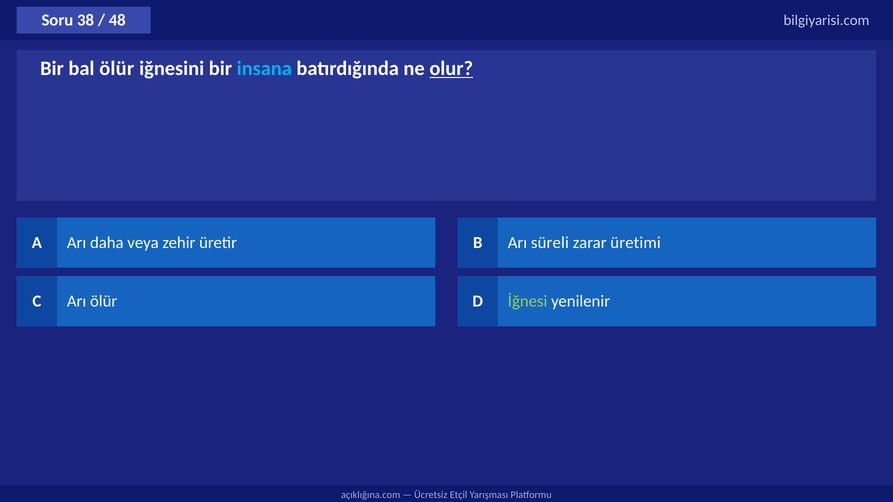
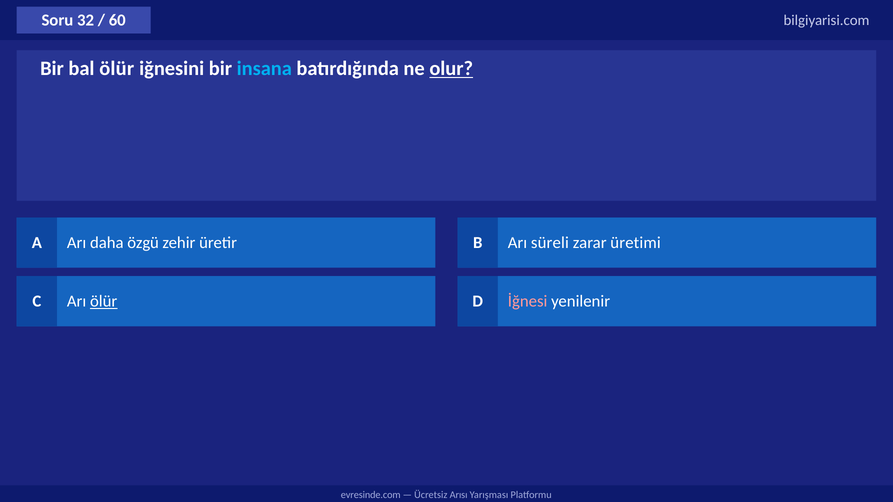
38: 38 -> 32 (86, 20)
48: 48 -> 60 (117, 20)
veya: veya -> özgü (143, 243)
ölür underline: none -> present (104, 302)
İğnesi colour: light green -> pink (528, 302)
açıklığına.com: açıklığına.com -> evresinde.com (371, 495)
Etçil: Etçil -> Arısı (459, 495)
